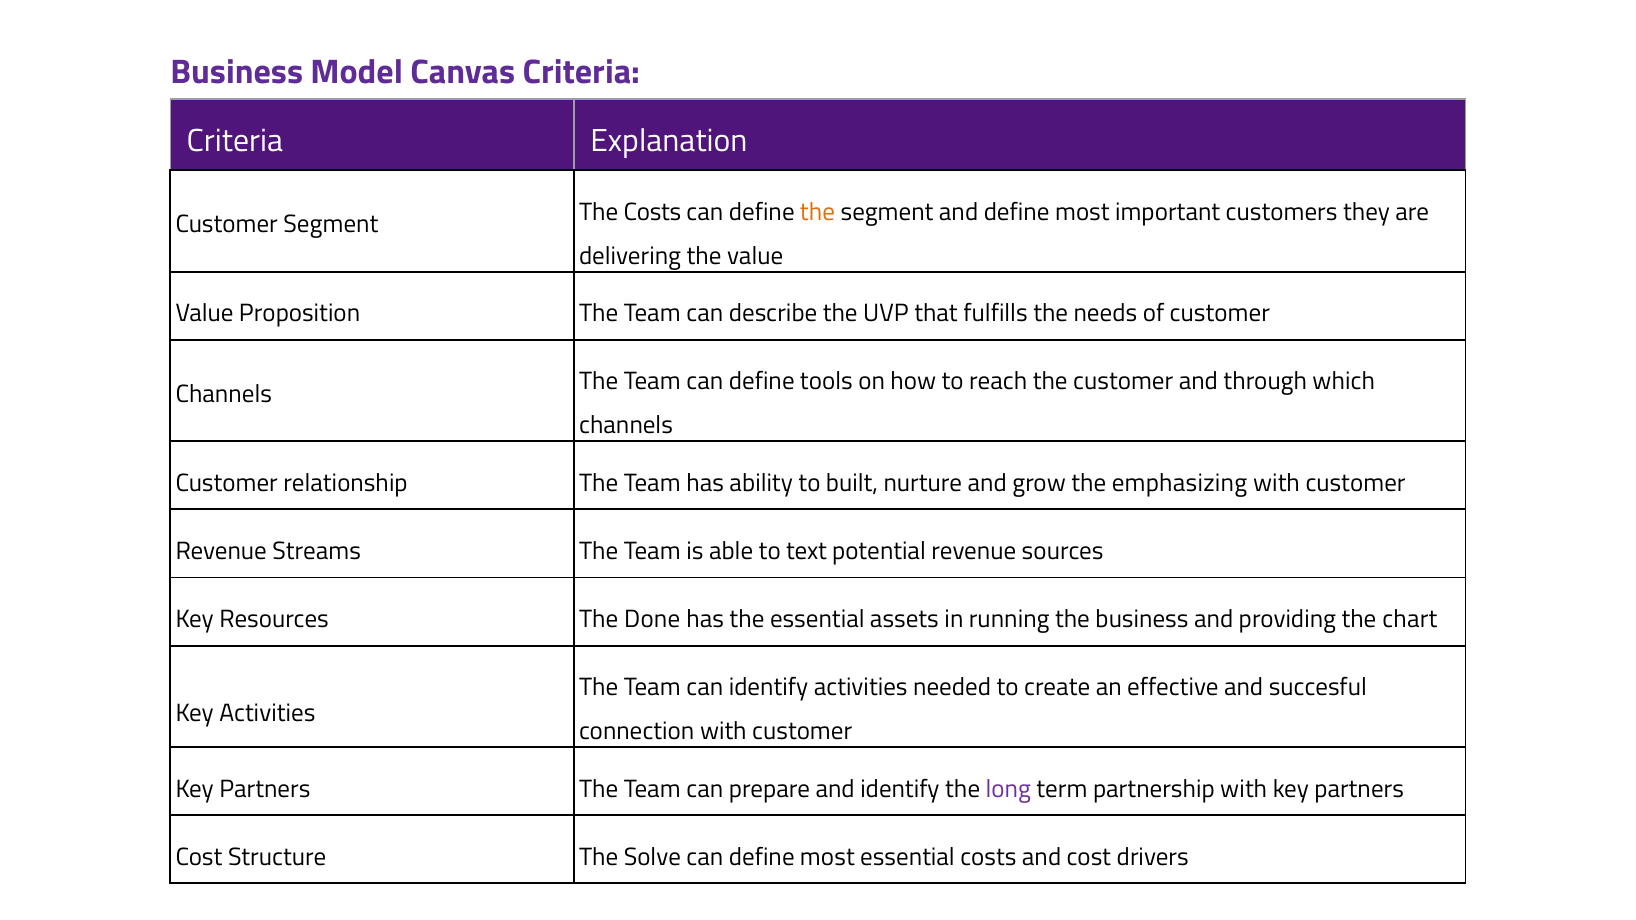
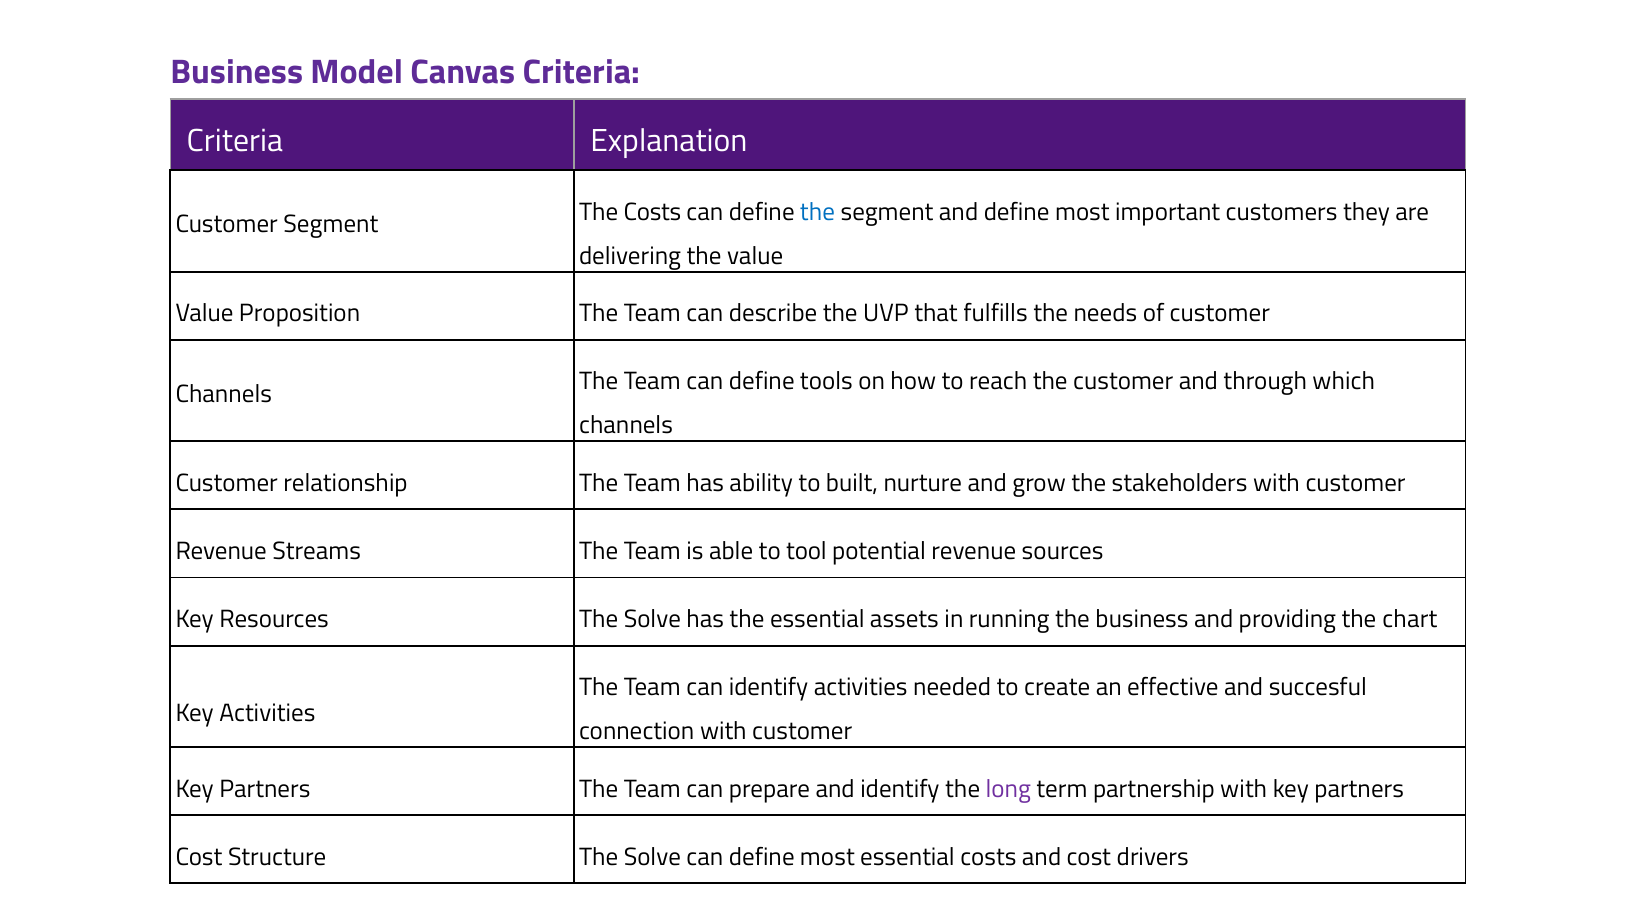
the colour: orange -> blue (817, 212)
emphasizing: emphasizing -> stakeholders (1180, 483)
text: text -> tool (806, 552)
Resources The Done: Done -> Solve (652, 620)
